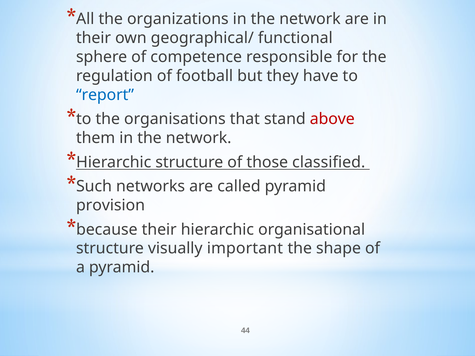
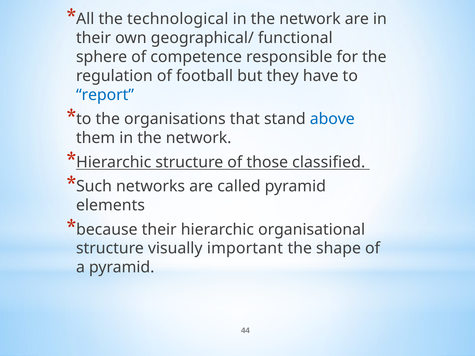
organizations: organizations -> technological (178, 19)
above colour: red -> blue (332, 119)
provision: provision -> elements (110, 205)
